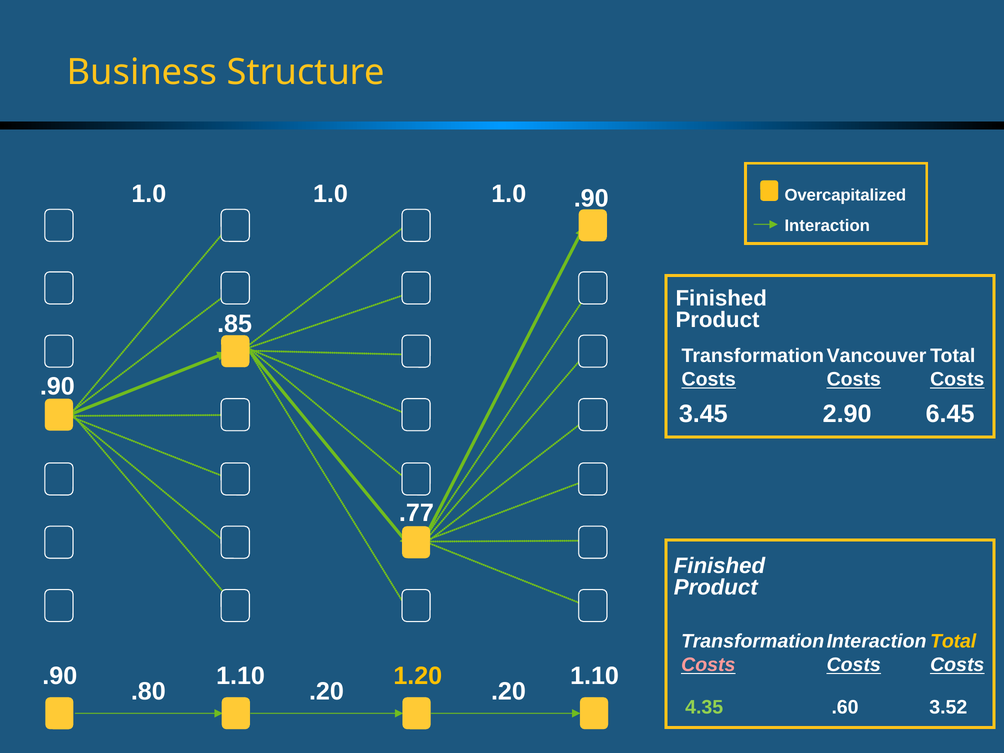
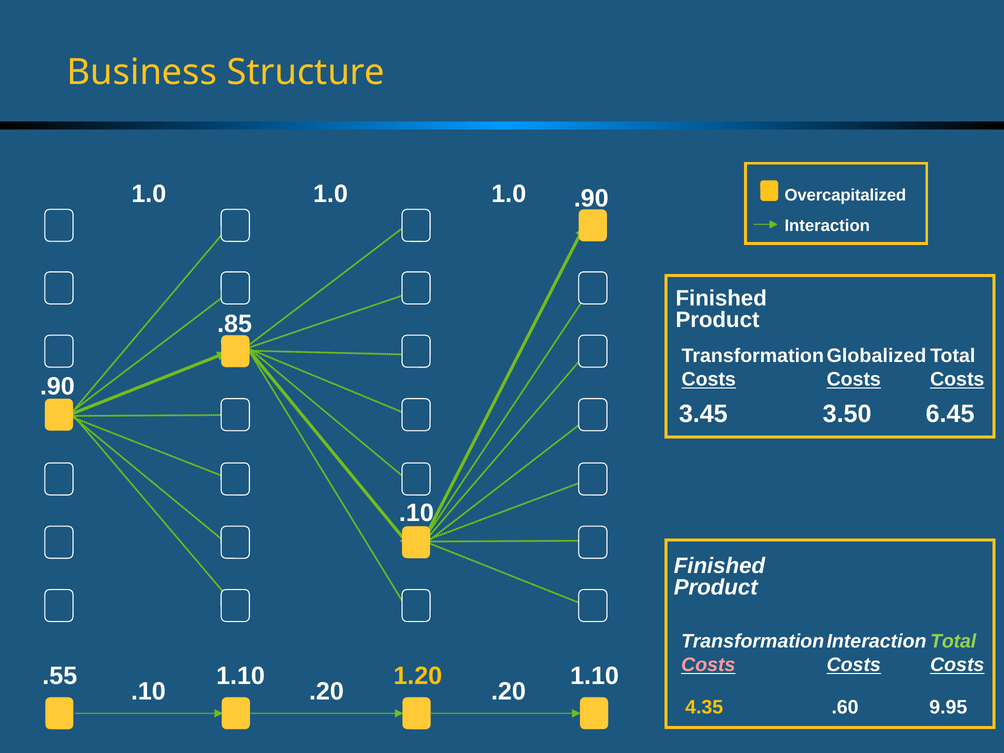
Vancouver: Vancouver -> Globalized (876, 356)
2.90: 2.90 -> 3.50 (847, 414)
.77: .77 -> .10 (416, 513)
Total colour: yellow -> light green (953, 641)
.90: .90 -> .55 (60, 676)
.80: .80 -> .10 (148, 691)
4.35 colour: light green -> yellow (704, 707)
3.52: 3.52 -> 9.95 (948, 707)
